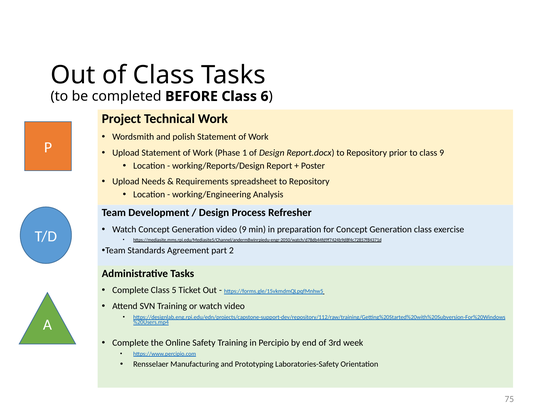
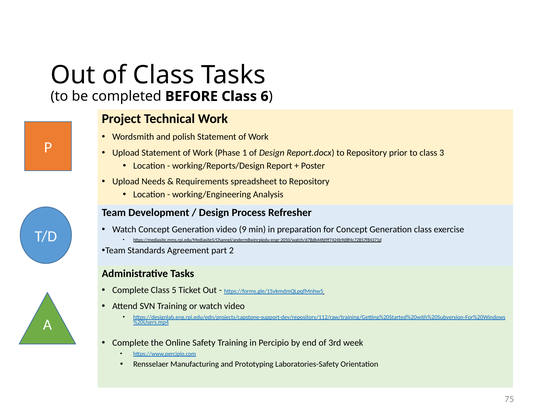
class 9: 9 -> 3 (442, 153)
